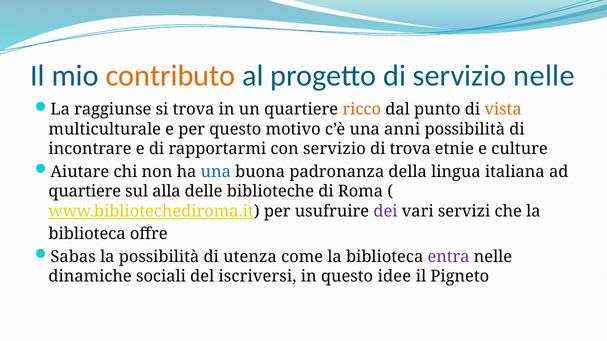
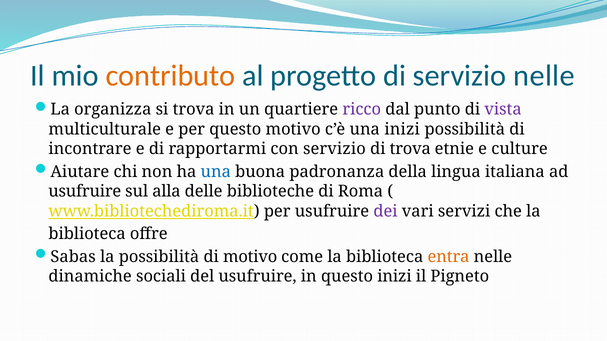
raggiunse: raggiunse -> organizza (113, 110)
ricco colour: orange -> purple (362, 110)
vista colour: orange -> purple (503, 110)
una anni: anni -> inizi (402, 129)
quartiere: quartiere -> usufruire (85, 192)
di utenza: utenza -> motivo (250, 257)
entra colour: purple -> orange (449, 257)
del iscriversi: iscriversi -> usufruire (258, 277)
questo idee: idee -> inizi (394, 277)
